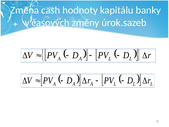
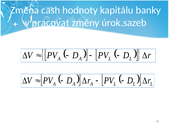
časových: časových -> pracovat (51, 23)
